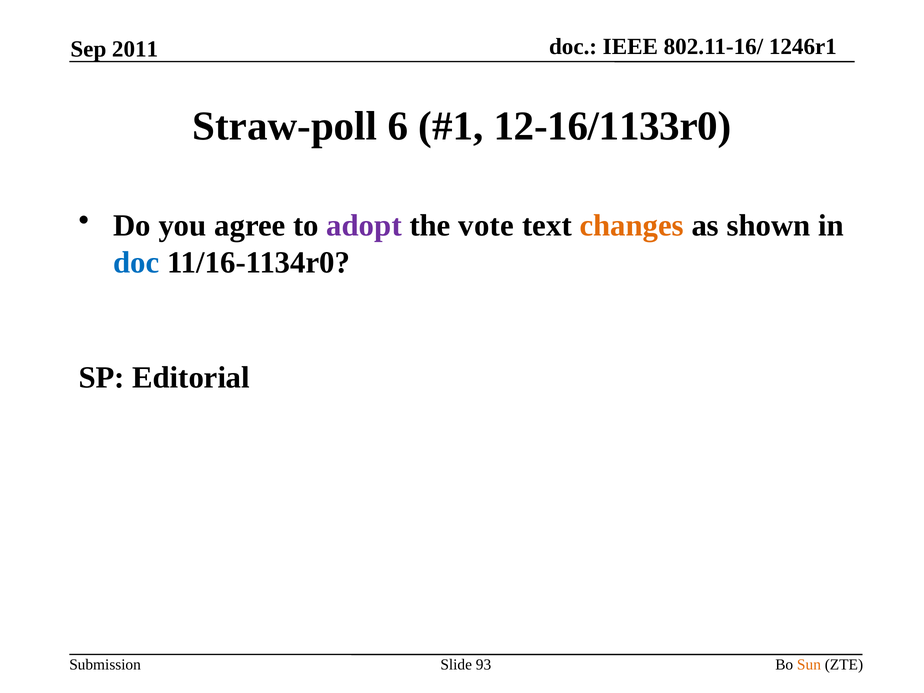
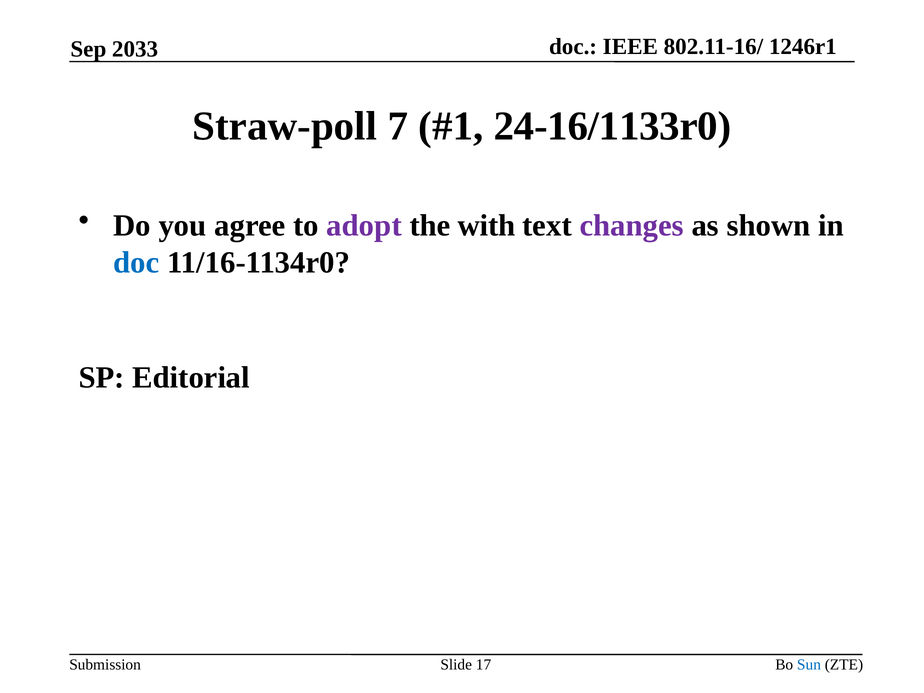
2011: 2011 -> 2033 (135, 49)
6: 6 -> 7 (398, 126)
12-16/1133r0: 12-16/1133r0 -> 24-16/1133r0 (612, 126)
vote: vote -> with (487, 225)
changes colour: orange -> purple (632, 225)
93: 93 -> 17 (484, 665)
Sun colour: orange -> blue (809, 665)
